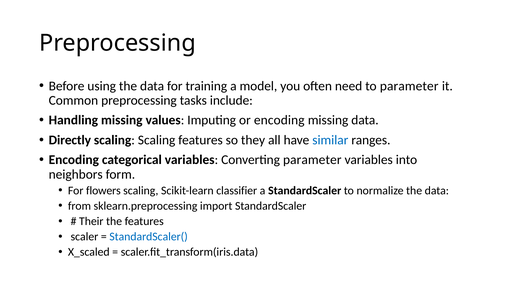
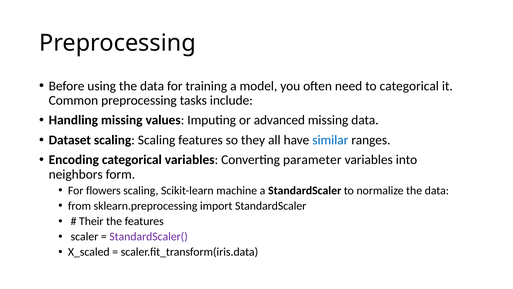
to parameter: parameter -> categorical (409, 86)
or encoding: encoding -> advanced (279, 120)
Directly: Directly -> Dataset (70, 140)
classifier: classifier -> machine (237, 190)
StandardScaler( colour: blue -> purple (149, 236)
